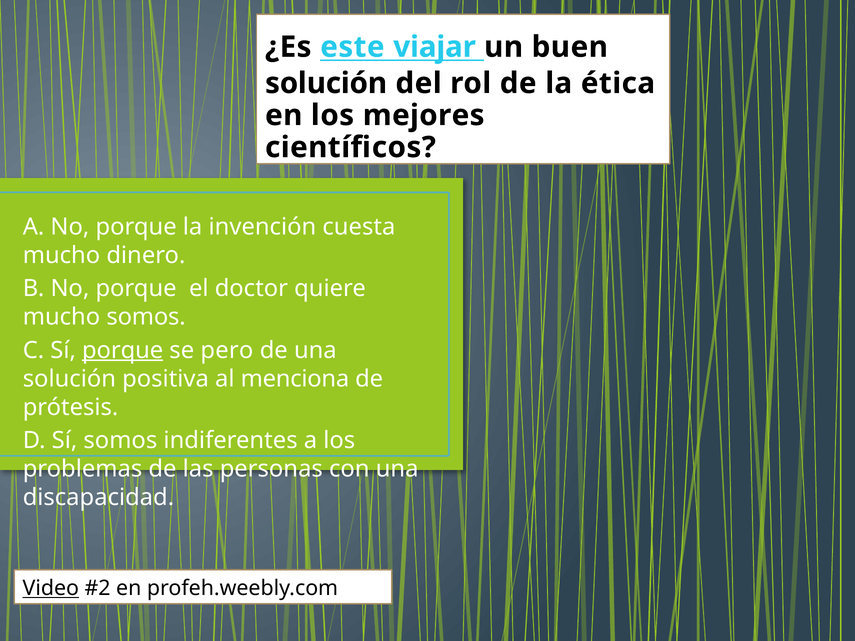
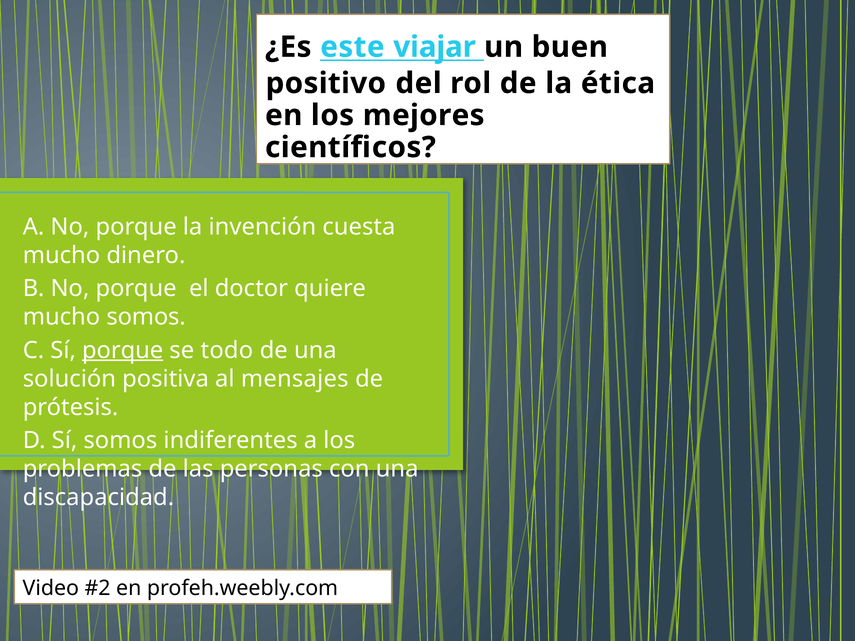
solución: solución -> positivo (326, 83)
pero: pero -> todo (227, 350)
menciona: menciona -> mensajes (295, 379)
Video underline: present -> none (51, 588)
